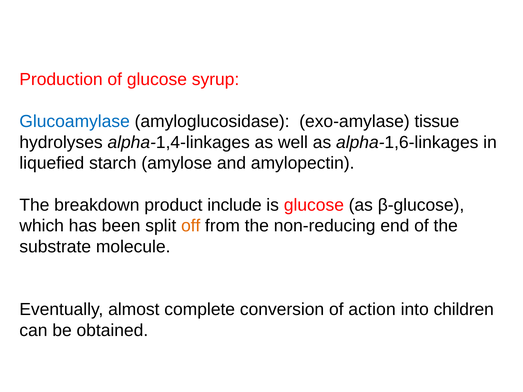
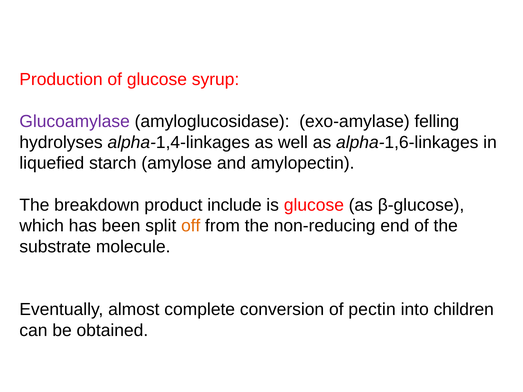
Glucoamylase colour: blue -> purple (75, 121)
tissue: tissue -> felling (437, 121)
action: action -> pectin (372, 310)
